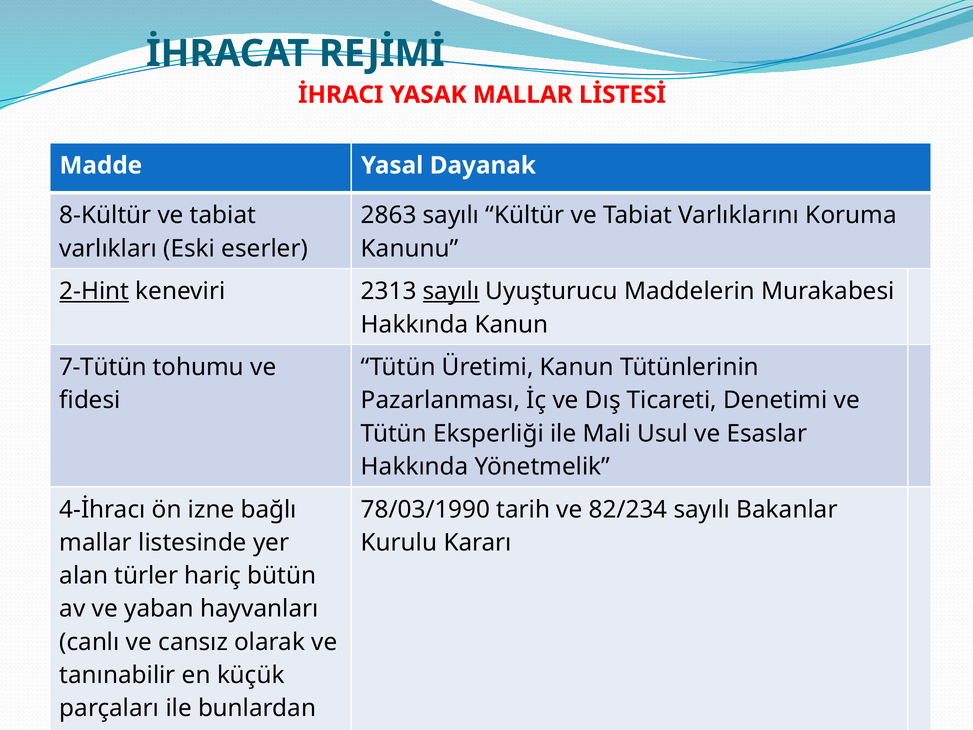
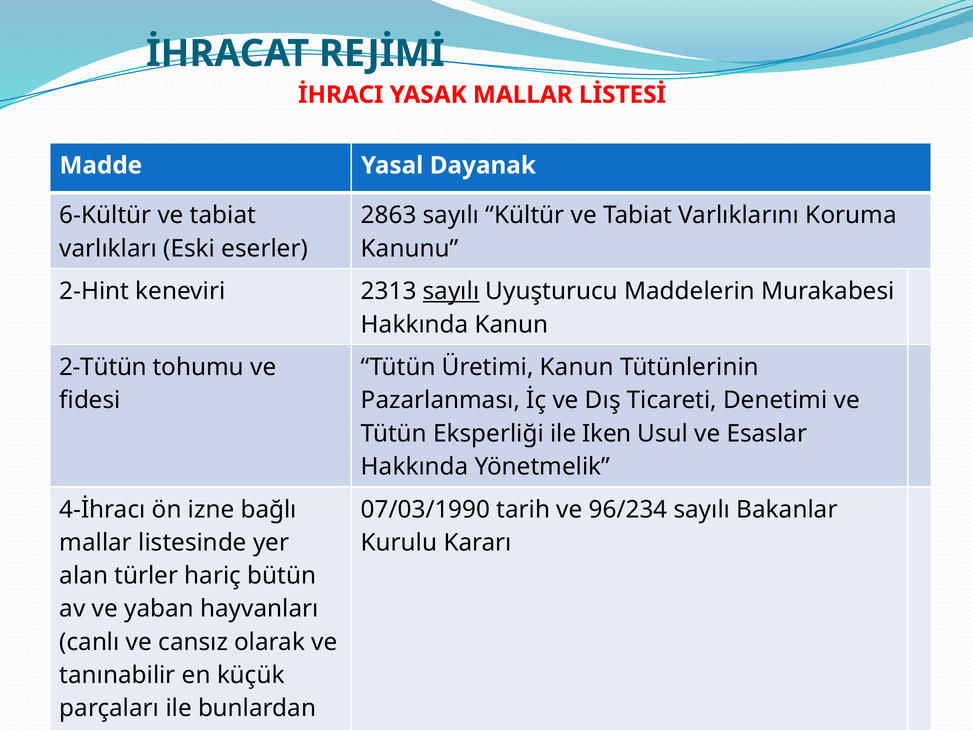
8-Kültür: 8-Kültür -> 6-Kültür (105, 215)
2-Hint underline: present -> none (94, 291)
7-Tütün: 7-Tütün -> 2-Tütün (103, 367)
Mali: Mali -> Iken (607, 433)
78/03/1990: 78/03/1990 -> 07/03/1990 (426, 509)
82/234: 82/234 -> 96/234 (628, 509)
